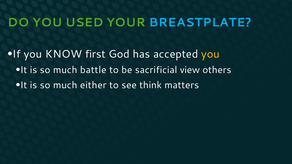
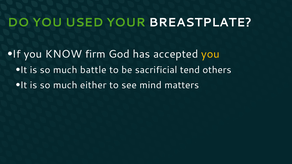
BREASTPLATE colour: light blue -> white (200, 22)
first: first -> firm (95, 54)
view: view -> tend (190, 70)
think: think -> mind (151, 85)
